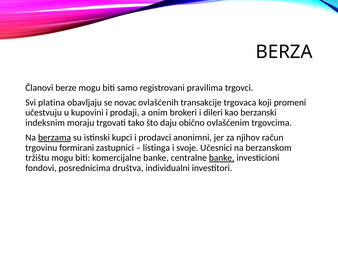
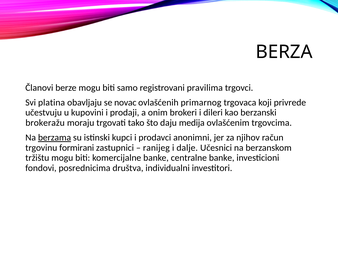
transakcije: transakcije -> primarnog (201, 103)
promeni: promeni -> privrede (290, 103)
indeksnim: indeksnim -> brokeražu (45, 123)
obiĉno: obiĉno -> medija (192, 123)
listinga: listinga -> ranijeg (156, 148)
svoje: svoje -> dalje (187, 148)
banke underline: present -> none (222, 158)
